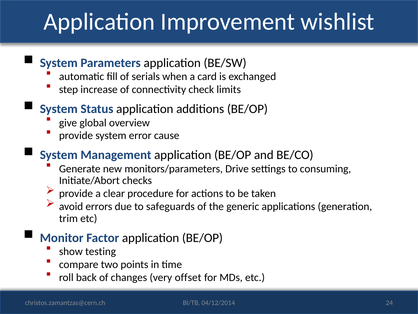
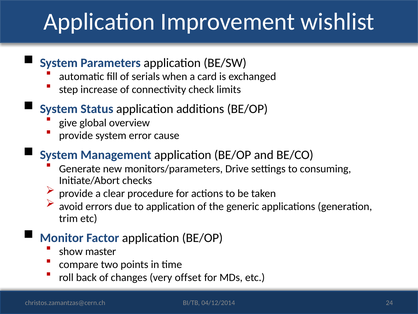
to safeguards: safeguards -> application (171, 206)
testing: testing -> master (101, 251)
